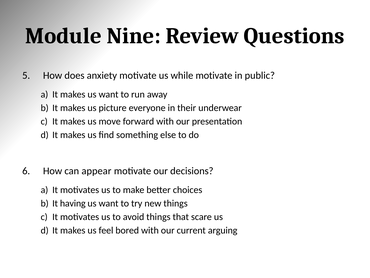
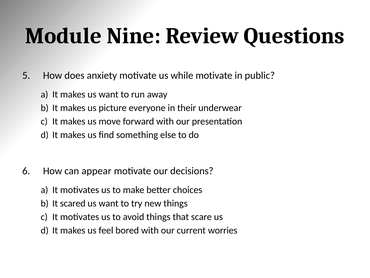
having: having -> scared (73, 203)
arguing: arguing -> worries (223, 230)
